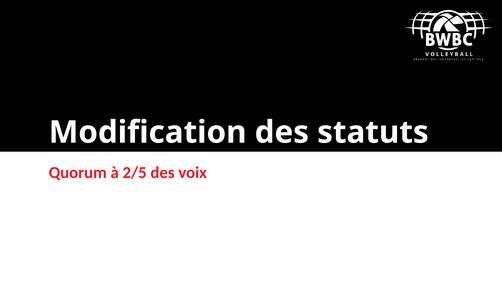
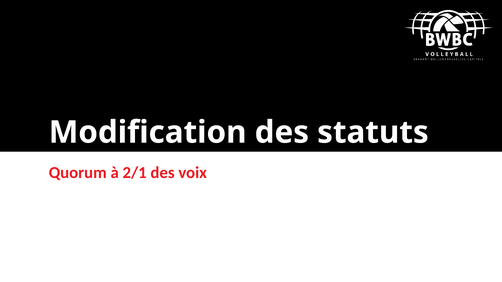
2/5: 2/5 -> 2/1 (135, 173)
